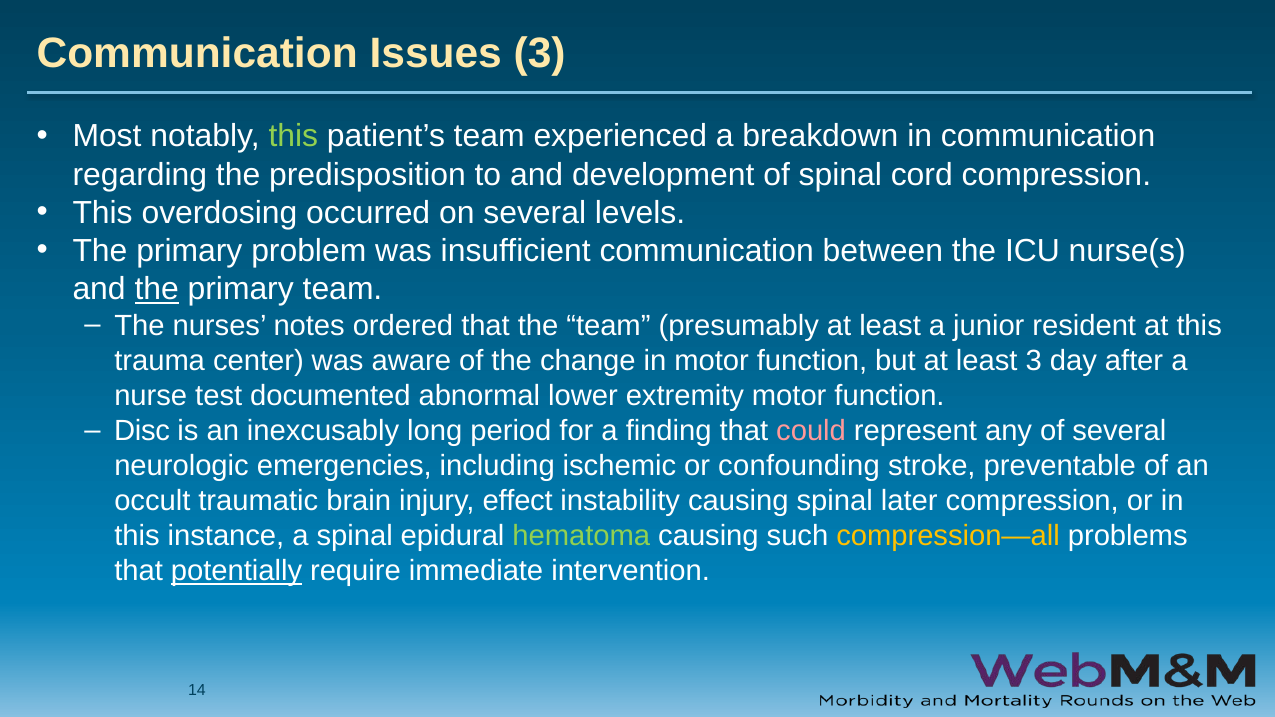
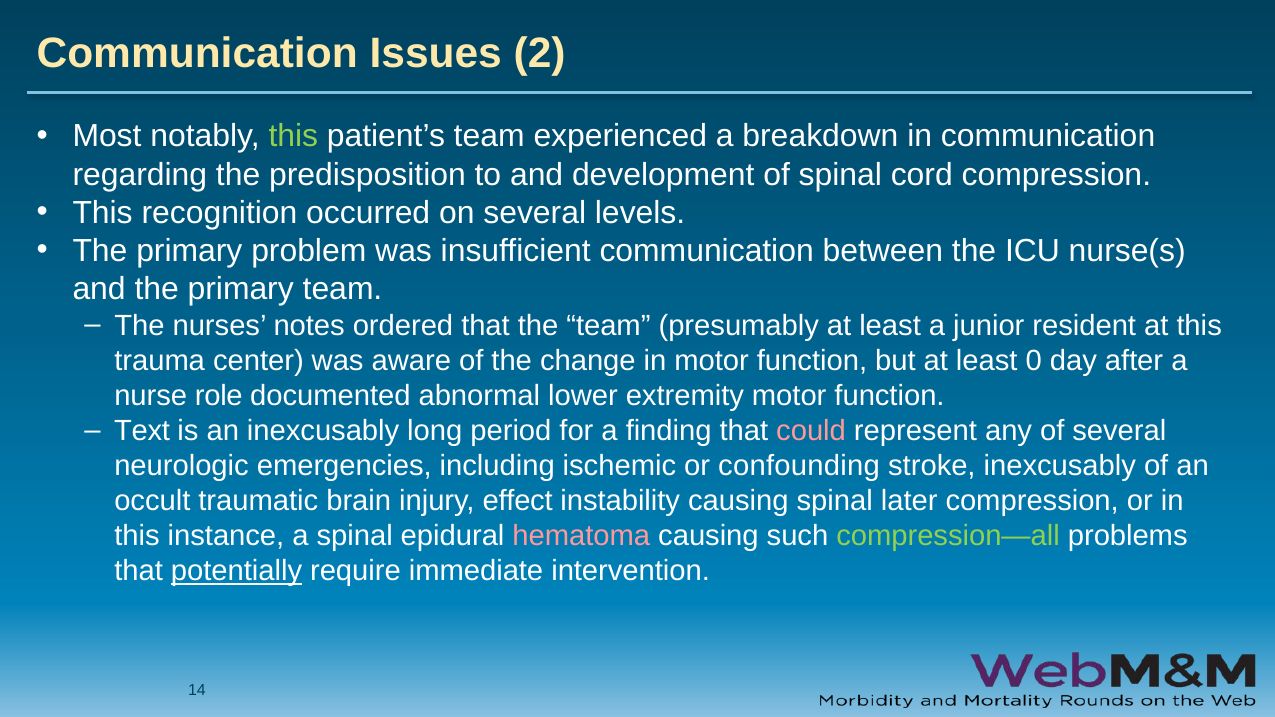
Issues 3: 3 -> 2 (540, 53)
overdosing: overdosing -> recognition (219, 213)
the underline: present -> none (157, 289)
least 3: 3 -> 0 (1034, 361)
test: test -> role (219, 396)
Disc: Disc -> Text (142, 431)
stroke preventable: preventable -> inexcusably (1060, 466)
hematoma colour: light green -> pink (581, 536)
compression—all colour: yellow -> light green (948, 536)
